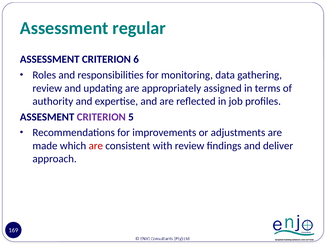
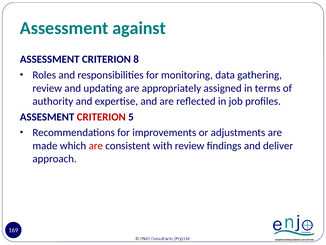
regular: regular -> against (139, 28)
6: 6 -> 8 (136, 59)
CRITERION colour: purple -> red (101, 117)
